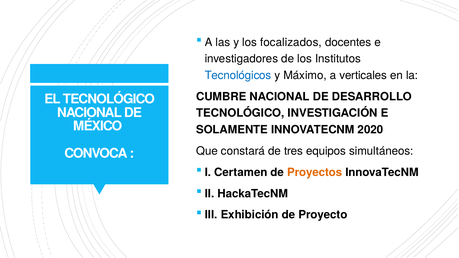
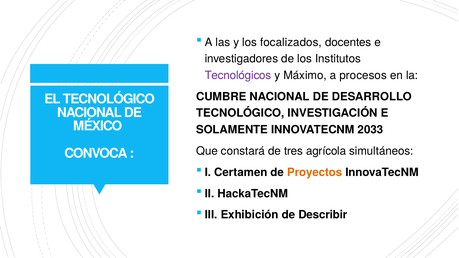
Tecnológicos colour: blue -> purple (238, 75)
verticales: verticales -> procesos (363, 75)
2020: 2020 -> 2033 (370, 130)
equipos: equipos -> agrícola (326, 151)
Proyecto: Proyecto -> Describir (323, 215)
